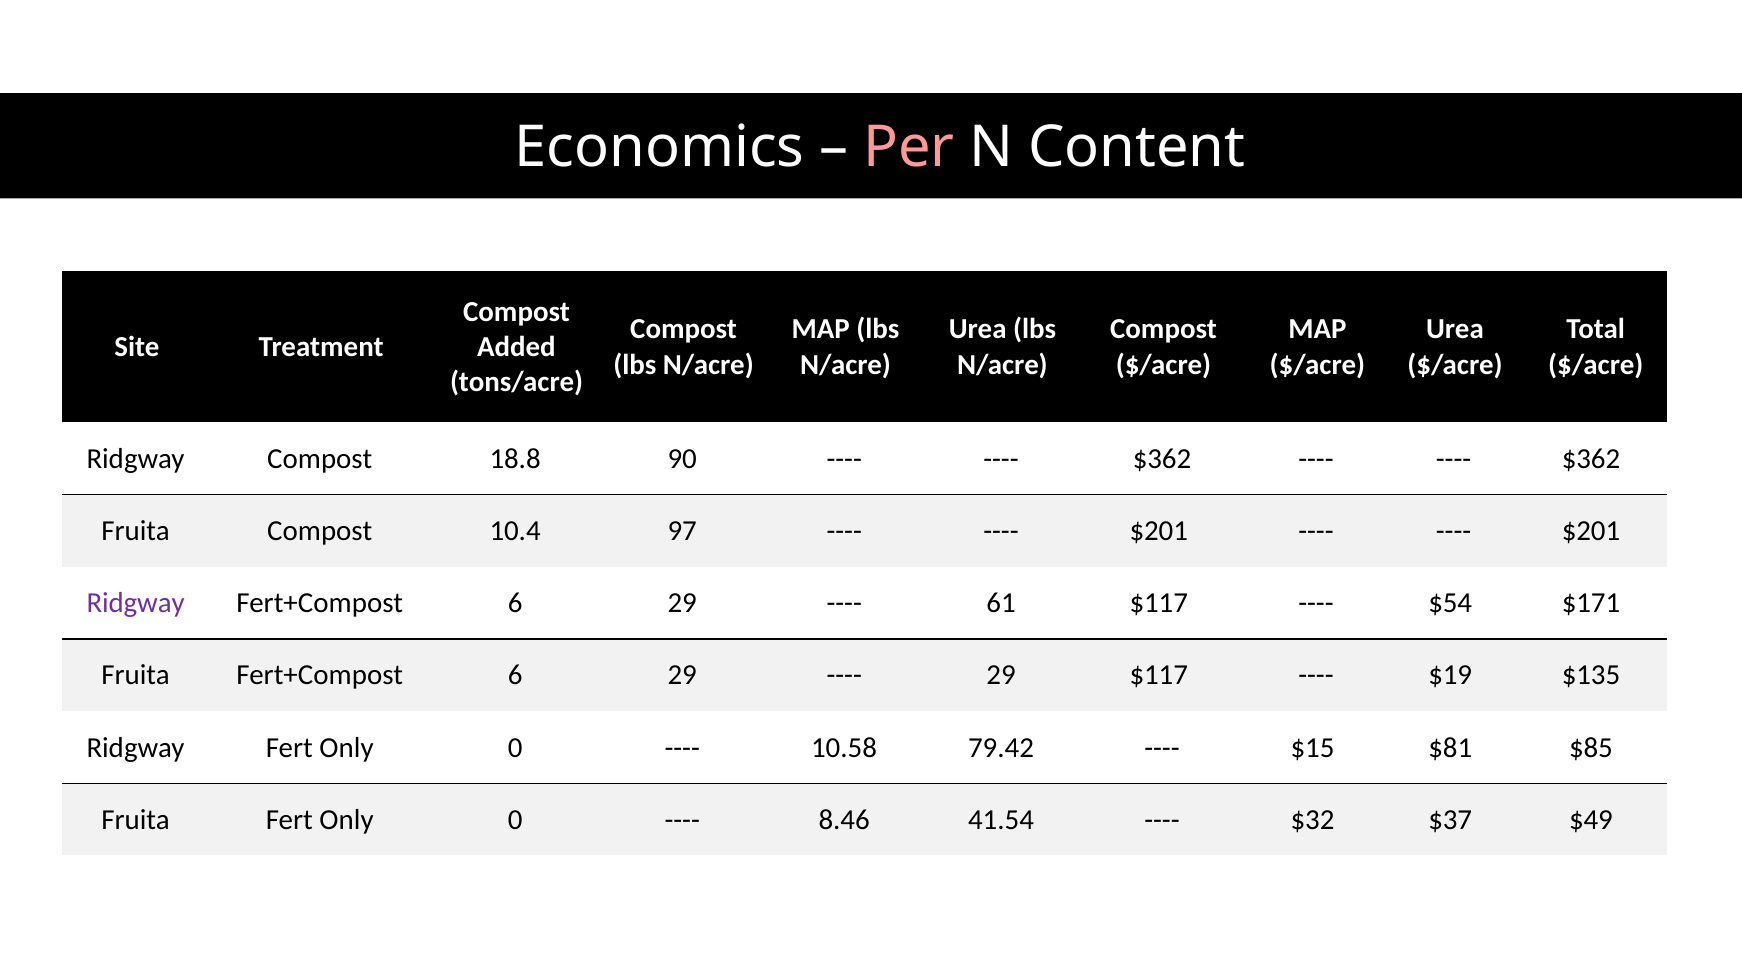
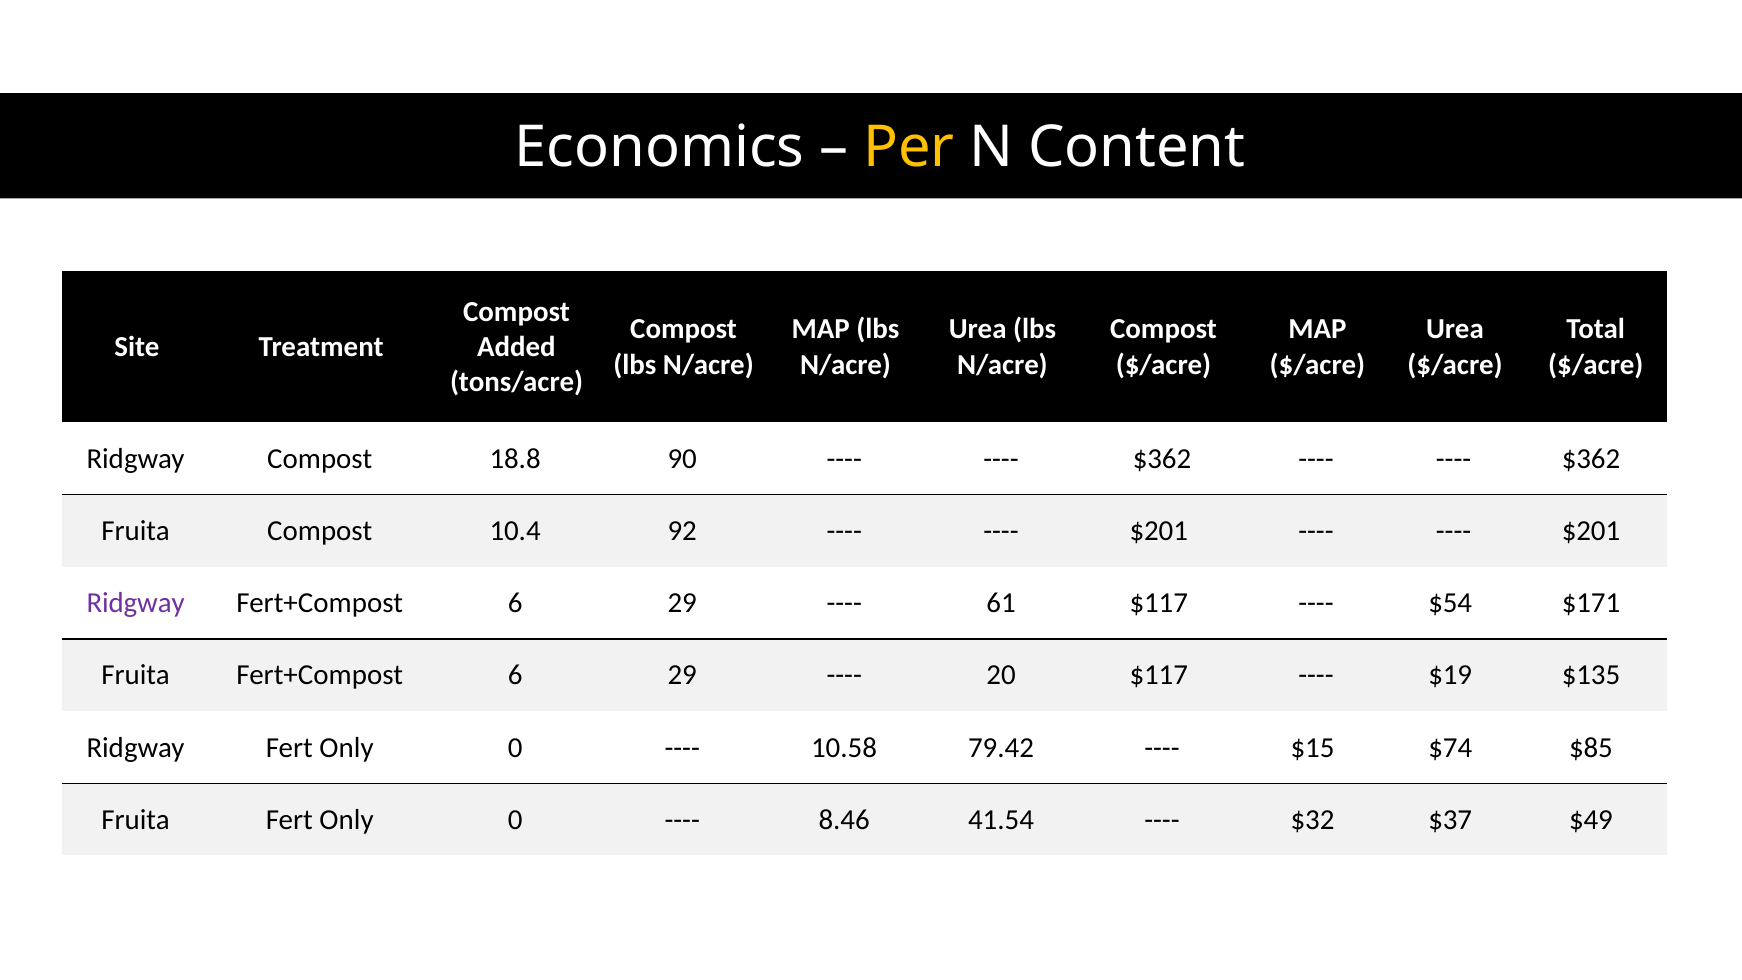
Per colour: pink -> yellow (909, 147)
97: 97 -> 92 (682, 531)
29: 29 -> 20 (1001, 675)
$81: $81 -> $74 (1450, 747)
